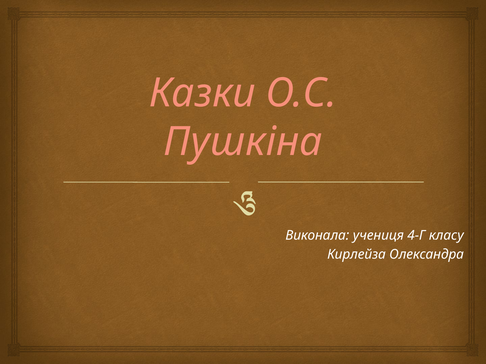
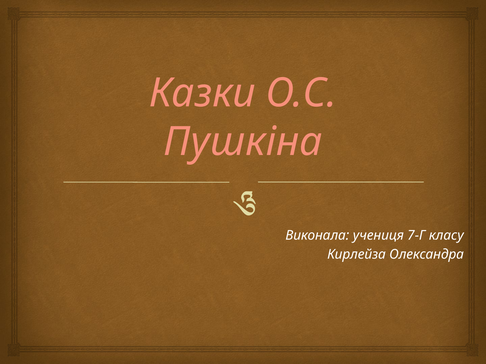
4-Г: 4-Г -> 7-Г (416, 236)
